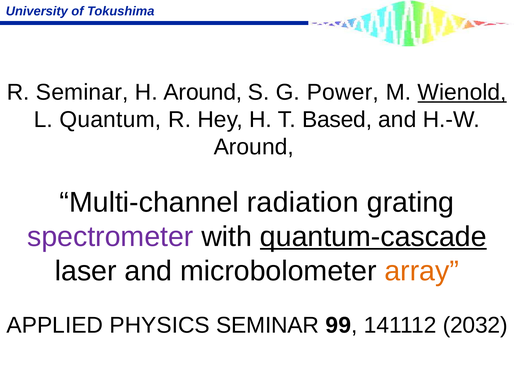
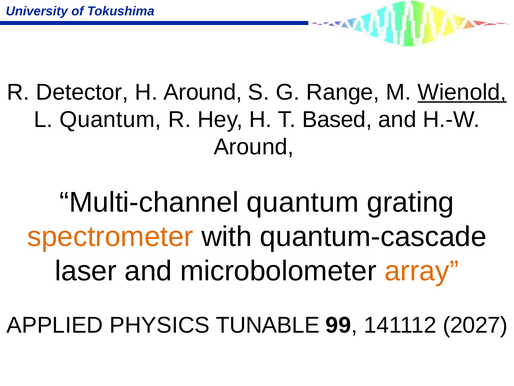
R Seminar: Seminar -> Detector (82, 92)
Power: Power -> Range (343, 92)
Multi-channel radiation: radiation -> quantum (303, 202)
spectrometer colour: purple -> orange (110, 236)
quantum-cascade underline: present -> none (373, 236)
PHYSICS SEMINAR: SEMINAR -> TUNABLE (268, 325)
2032: 2032 -> 2027 (475, 325)
